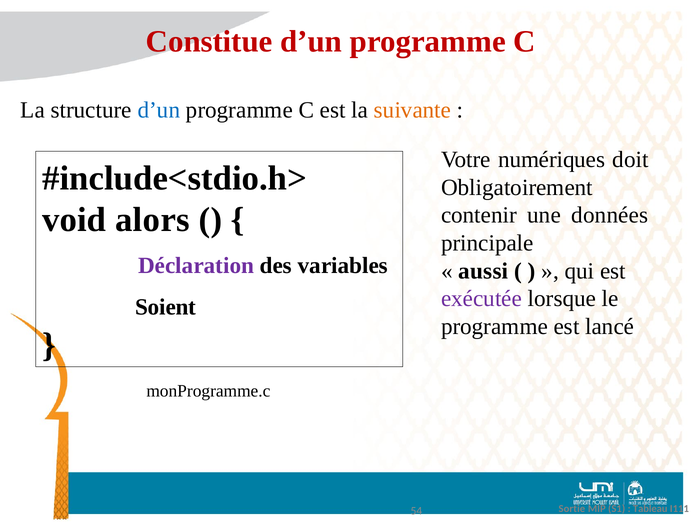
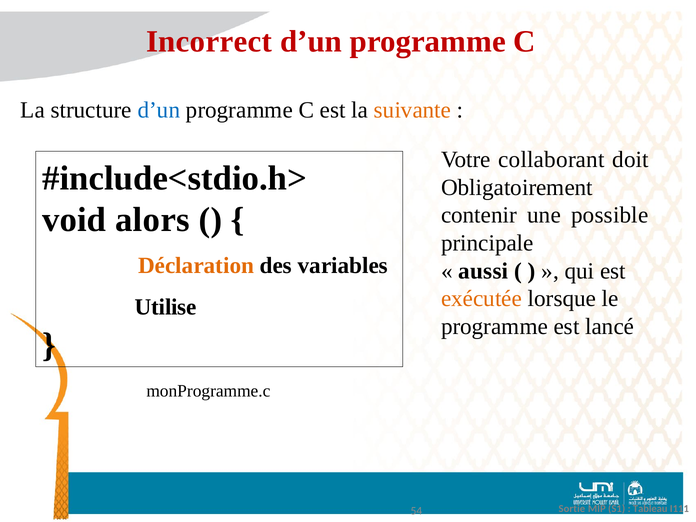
Constitue: Constitue -> Incorrect (209, 42)
numériques: numériques -> collaborant (551, 160)
données: données -> possible (610, 215)
Déclaration colour: purple -> orange (196, 265)
exécutée colour: purple -> orange (481, 299)
Soient: Soient -> Utilise (166, 307)
